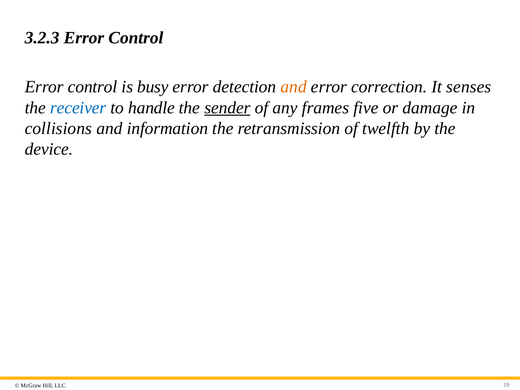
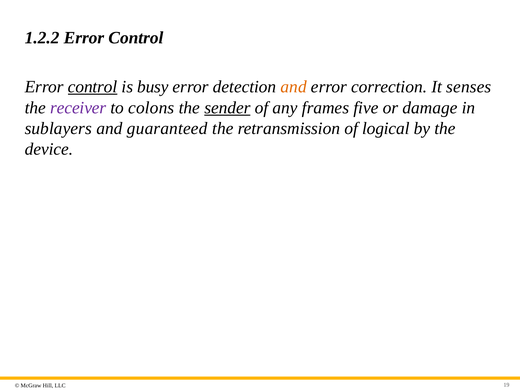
3.2.3: 3.2.3 -> 1.2.2 (42, 38)
control underline: none -> present (93, 87)
receiver colour: blue -> purple (78, 108)
handle: handle -> colons (151, 108)
collisions: collisions -> sublayers (58, 128)
information: information -> guaranteed (167, 128)
twelfth: twelfth -> logical (386, 128)
